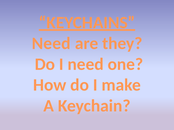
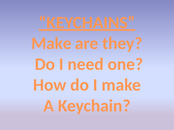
Need: Need -> Make (51, 44)
